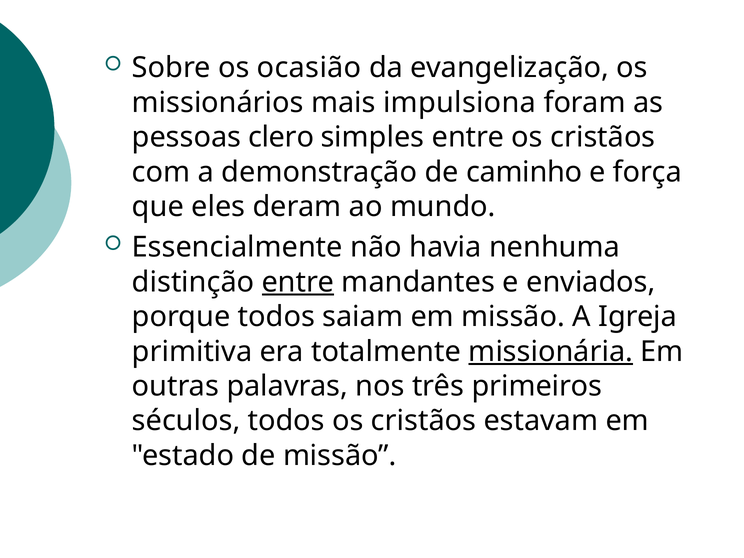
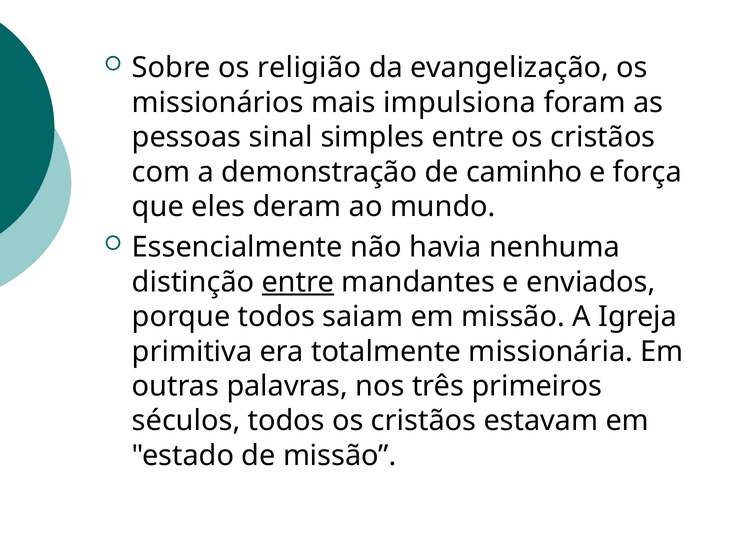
ocasião: ocasião -> religião (309, 68)
clero: clero -> sinal (281, 137)
missionária underline: present -> none (551, 351)
